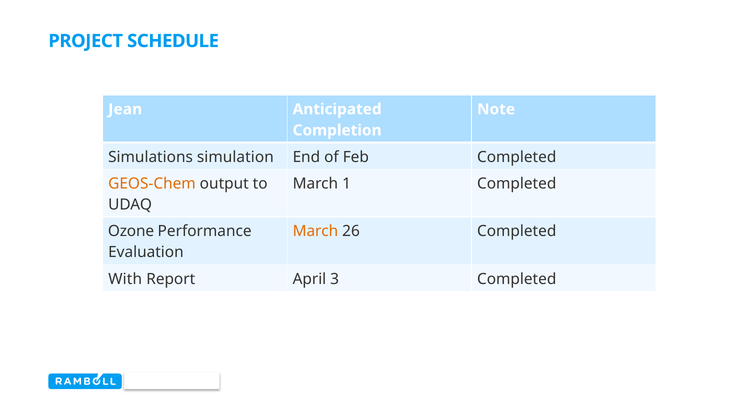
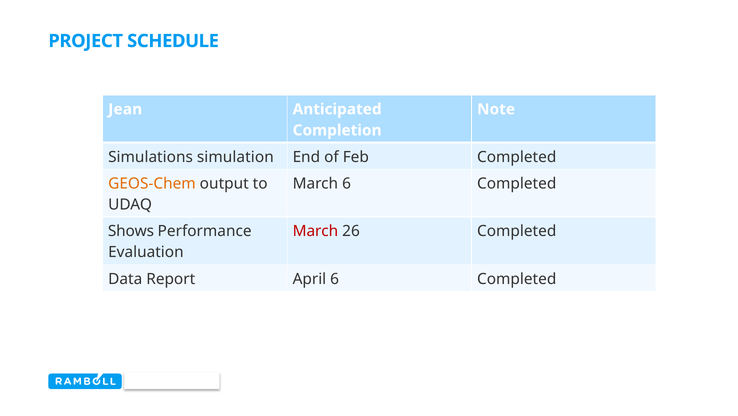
March 1: 1 -> 6 (347, 183)
Ozone: Ozone -> Shows (131, 231)
March colour: orange -> red (315, 231)
With: With -> Data (125, 279)
April 3: 3 -> 6 (335, 279)
